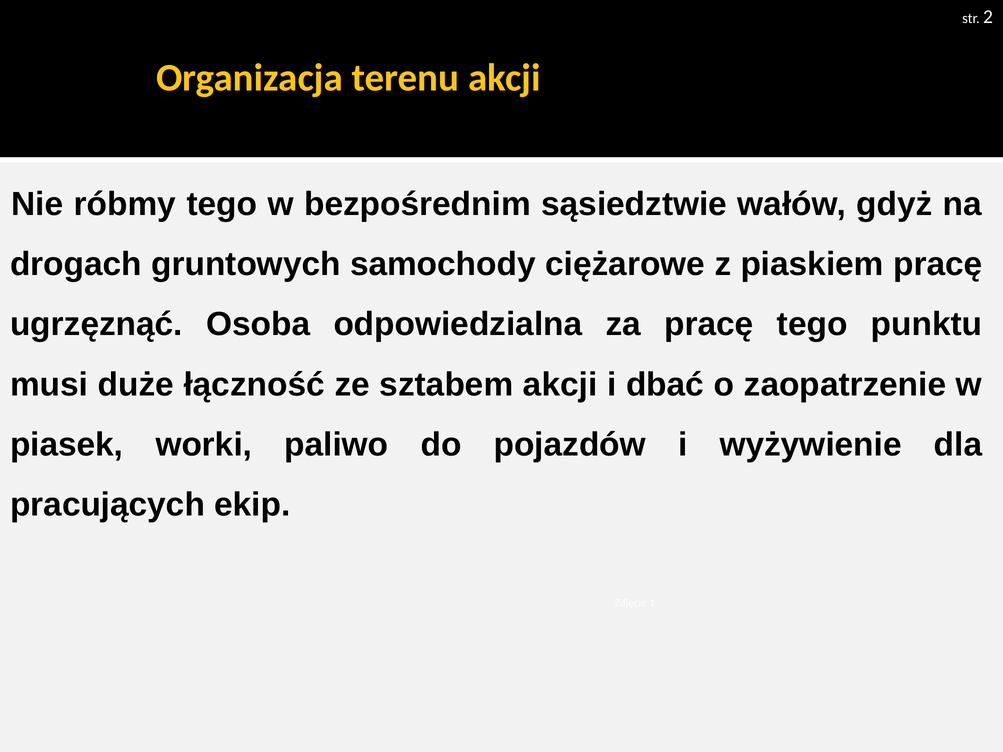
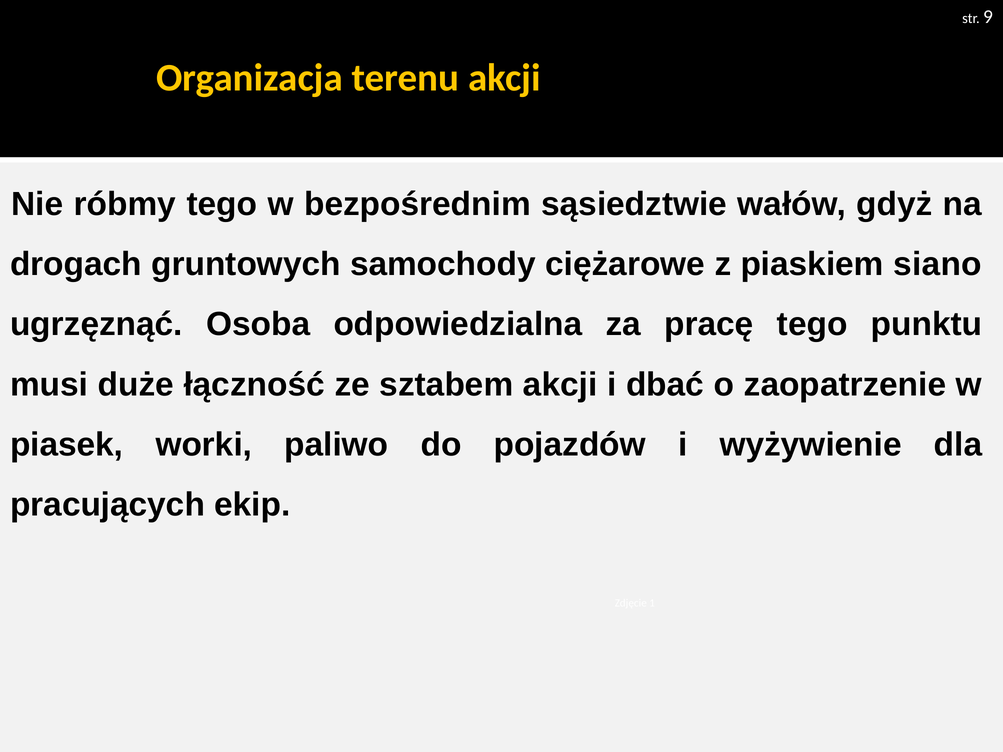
2: 2 -> 9 (988, 17)
piaskiem pracę: pracę -> siano (938, 264)
